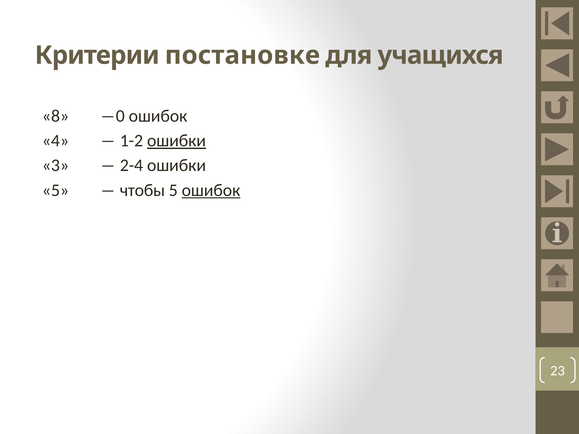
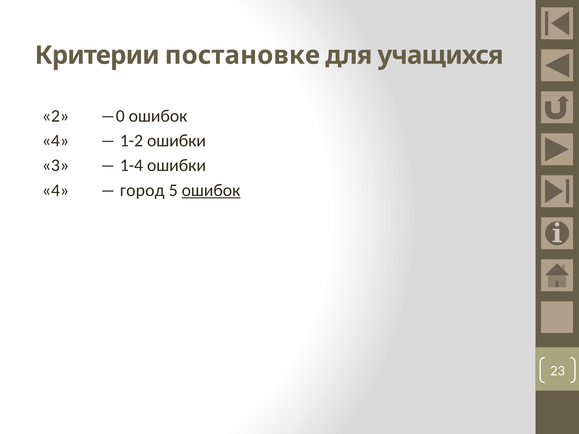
8: 8 -> 2 (55, 116)
ошибки underline: present -> none (177, 141)
2-4: 2-4 -> 1-4 (131, 166)
5: 5 -> 4 (55, 190)
чтобы: чтобы -> город (142, 190)
